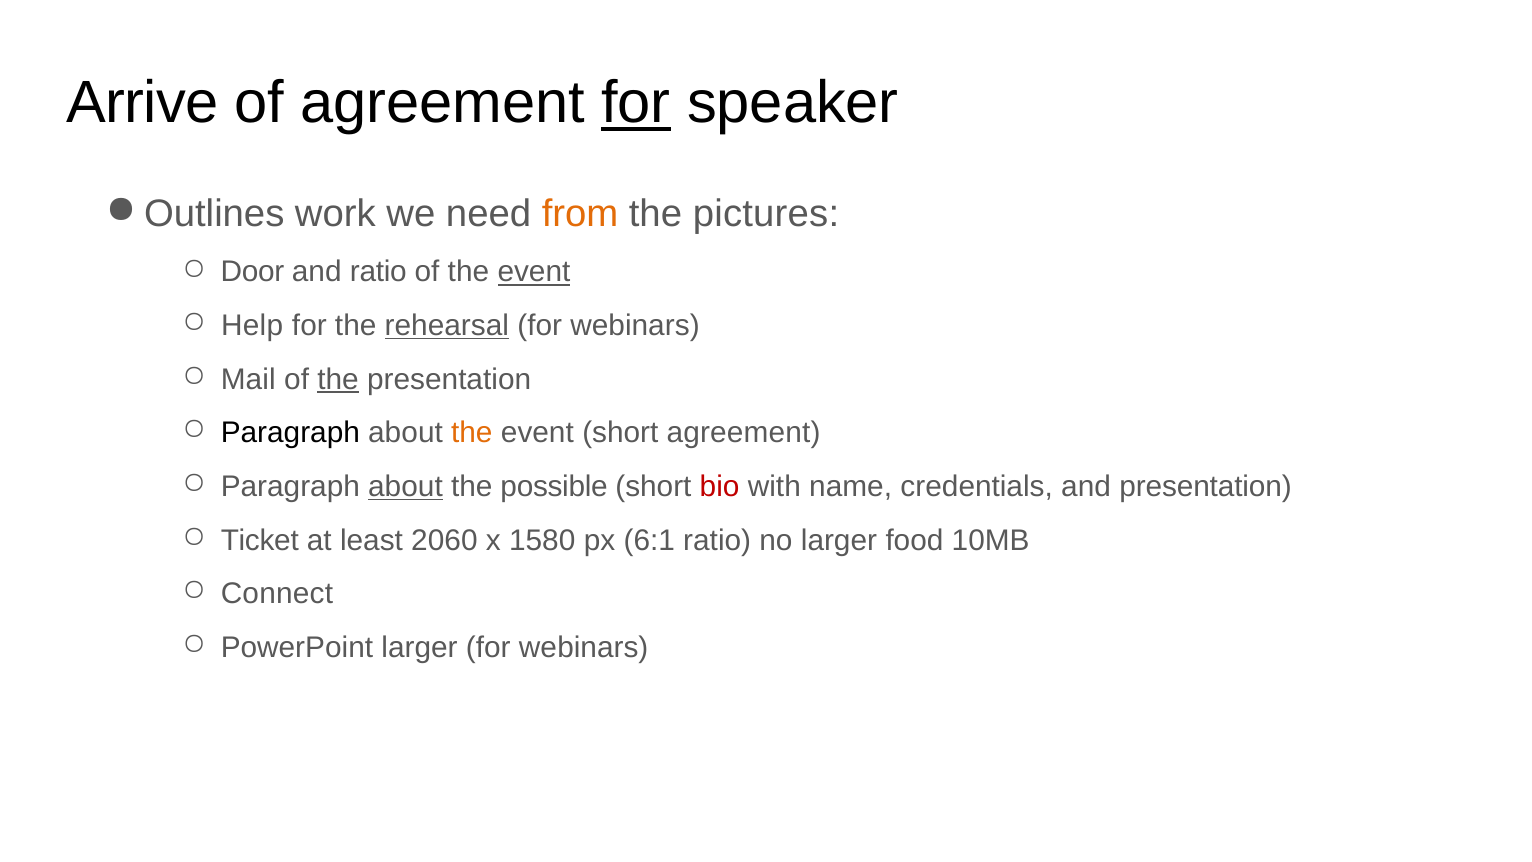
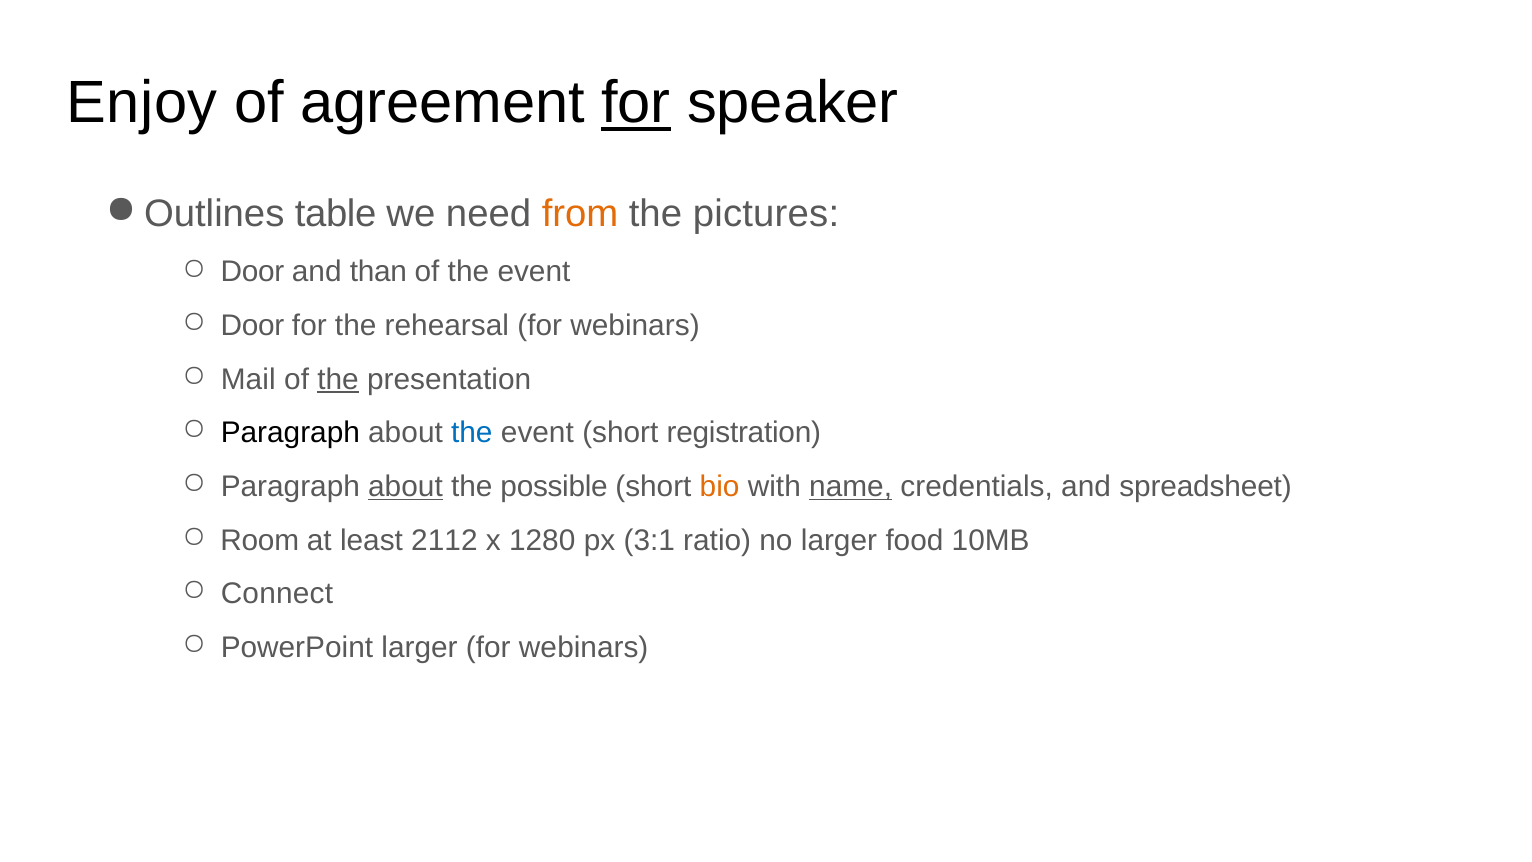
Arrive: Arrive -> Enjoy (142, 103)
work: work -> table (336, 214)
and ratio: ratio -> than (378, 272)
event underline: present -> none (534, 272)
Help: Help -> Door (252, 326)
rehearsal underline: present -> none (447, 326)
the colour: orange -> blue (472, 433)
short agreement: agreement -> registration (744, 433)
bio colour: red -> orange (720, 487)
name underline: none -> present (851, 487)
and presentation: presentation -> spreadsheet (1206, 487)
Ticket: Ticket -> Room (260, 540)
2060: 2060 -> 2112 (444, 540)
1580: 1580 -> 1280 (542, 540)
6:1: 6:1 -> 3:1 (649, 540)
